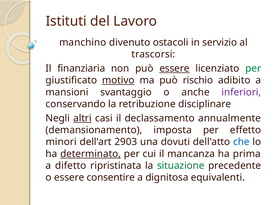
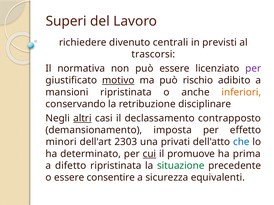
Istituti: Istituti -> Superi (66, 21)
manchino: manchino -> richiedere (83, 43)
ostacoli: ostacoli -> centrali (171, 43)
servizio: servizio -> previsti (220, 43)
finanziaria: finanziaria -> normativa (81, 69)
essere underline: present -> none (174, 69)
per colour: green -> purple (253, 69)
mansioni svantaggio: svantaggio -> ripristinata (126, 92)
inferiori colour: purple -> orange (241, 92)
annualmente: annualmente -> contrapposto (230, 118)
2903: 2903 -> 2303 (126, 142)
dovuti: dovuti -> privati (175, 142)
determinato underline: present -> none (91, 154)
cui underline: none -> present (149, 154)
mancanza: mancanza -> promuove (191, 154)
dignitosa: dignitosa -> sicurezza (167, 178)
